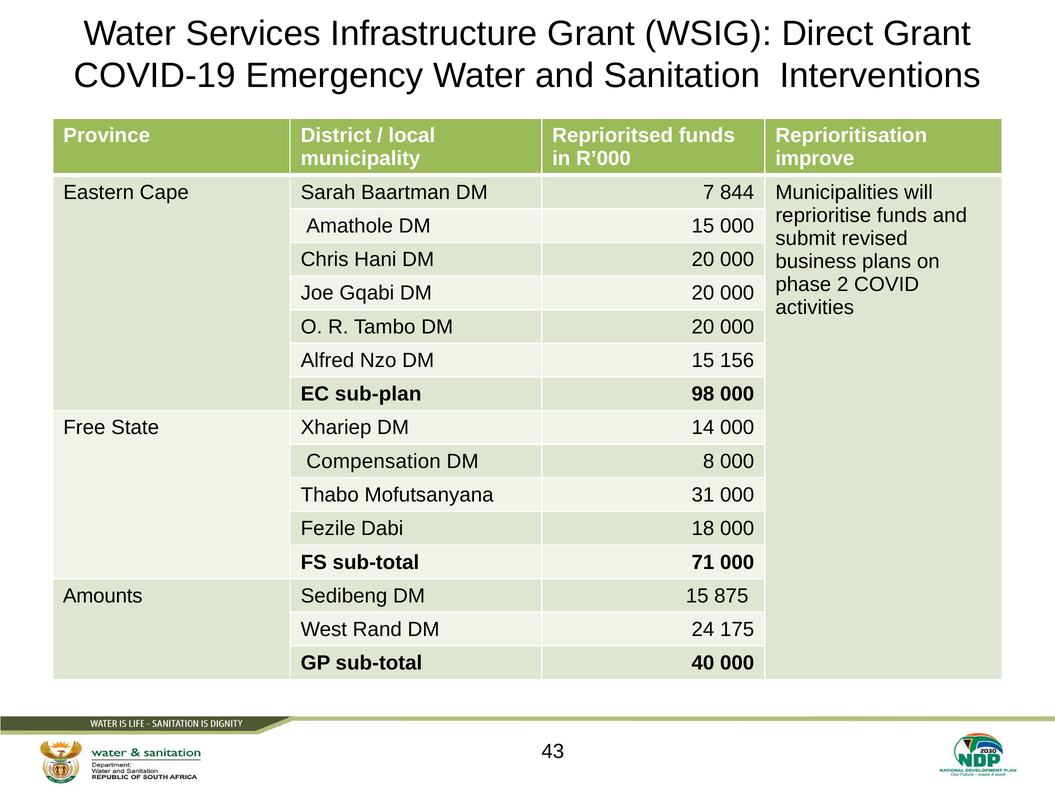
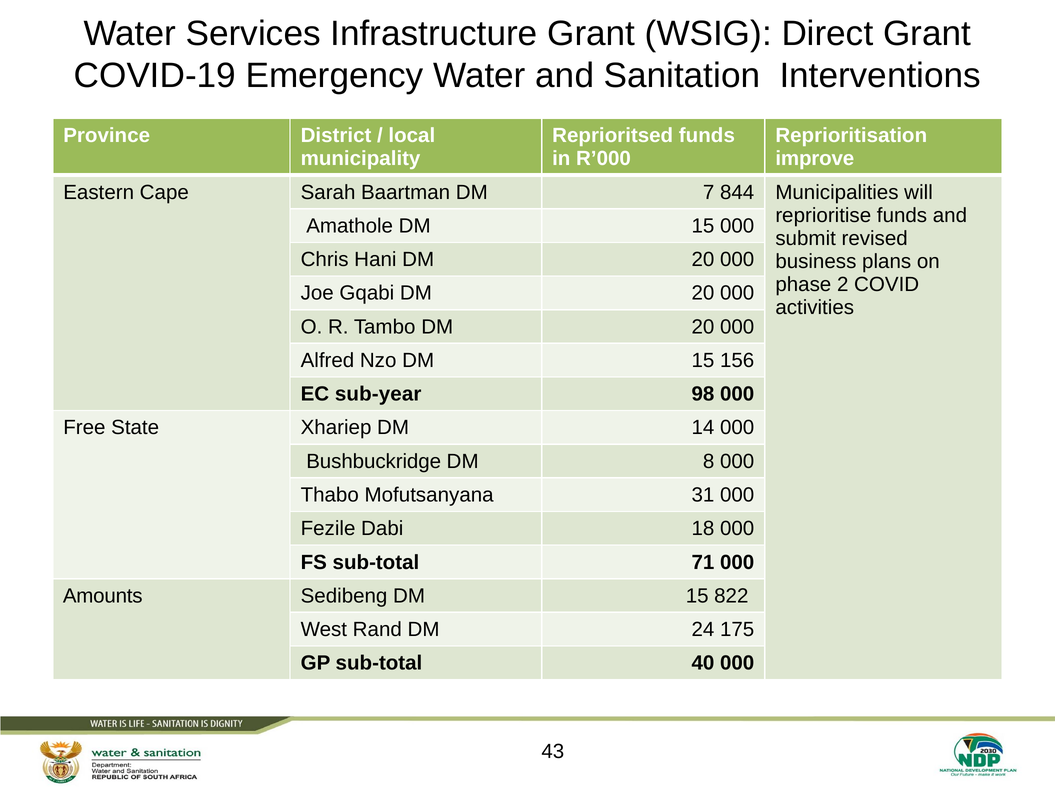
sub-plan: sub-plan -> sub-year (378, 394)
Compensation: Compensation -> Bushbuckridge (374, 461)
875: 875 -> 822 (731, 596)
